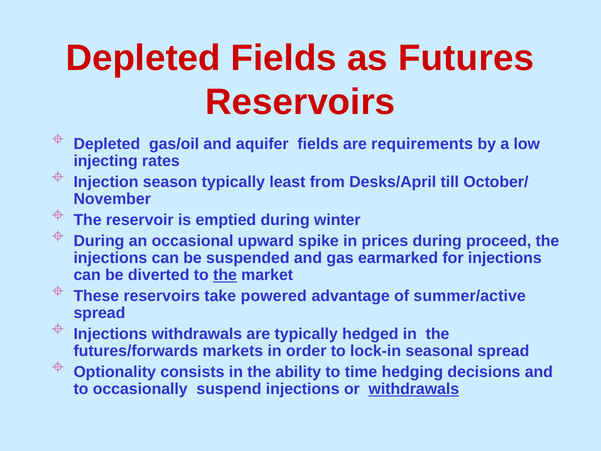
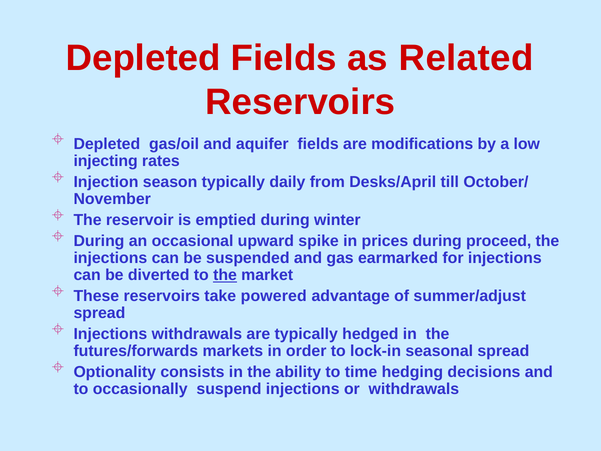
Futures: Futures -> Related (466, 58)
requirements: requirements -> modifications (422, 144)
least: least -> daily (287, 182)
summer/active: summer/active -> summer/adjust (470, 296)
withdrawals underline: present -> none (414, 389)
